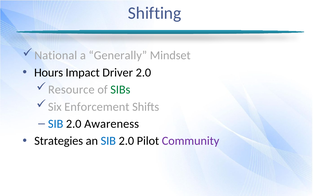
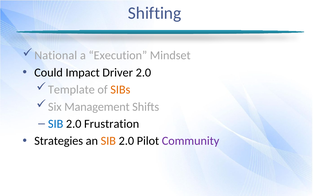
Generally: Generally -> Execution (118, 55)
Hours: Hours -> Could (49, 72)
Resource: Resource -> Template (71, 89)
SIBs colour: green -> orange (120, 89)
Enforcement: Enforcement -> Management (97, 107)
Awareness: Awareness -> Frustration (112, 124)
SIB colour: blue -> orange (108, 141)
